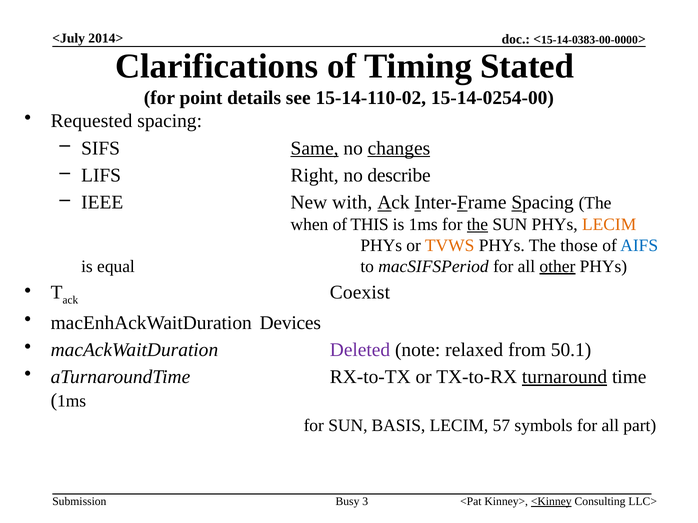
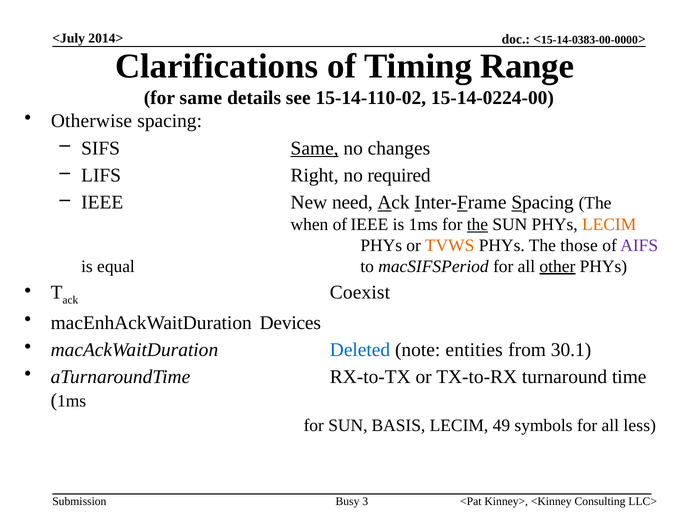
Stated: Stated -> Range (527, 66)
for point: point -> same (201, 98)
15-14-0254-00: 15-14-0254-00 -> 15-14-0224-00 (492, 98)
Requested: Requested -> Otherwise (91, 121)
changes underline: present -> none (399, 148)
describe: describe -> required (399, 176)
with: with -> need (352, 203)
of THIS: THIS -> IEEE (369, 225)
AIFS colour: blue -> purple (639, 246)
Deleted colour: purple -> blue (360, 350)
relaxed: relaxed -> entities (474, 350)
50.1: 50.1 -> 30.1 (571, 350)
turnaround underline: present -> none (565, 377)
57: 57 -> 49 (501, 426)
part: part -> less (640, 426)
<Kinney underline: present -> none (551, 502)
